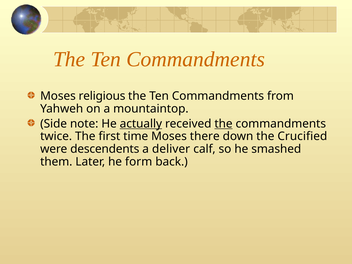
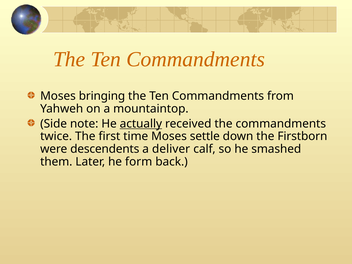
religious: religious -> bringing (102, 96)
the underline: present -> none (223, 124)
there: there -> settle (205, 136)
Crucified: Crucified -> Firstborn (302, 136)
